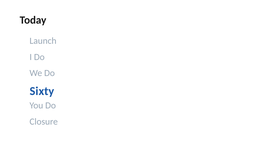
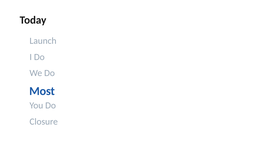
Sixty: Sixty -> Most (42, 91)
